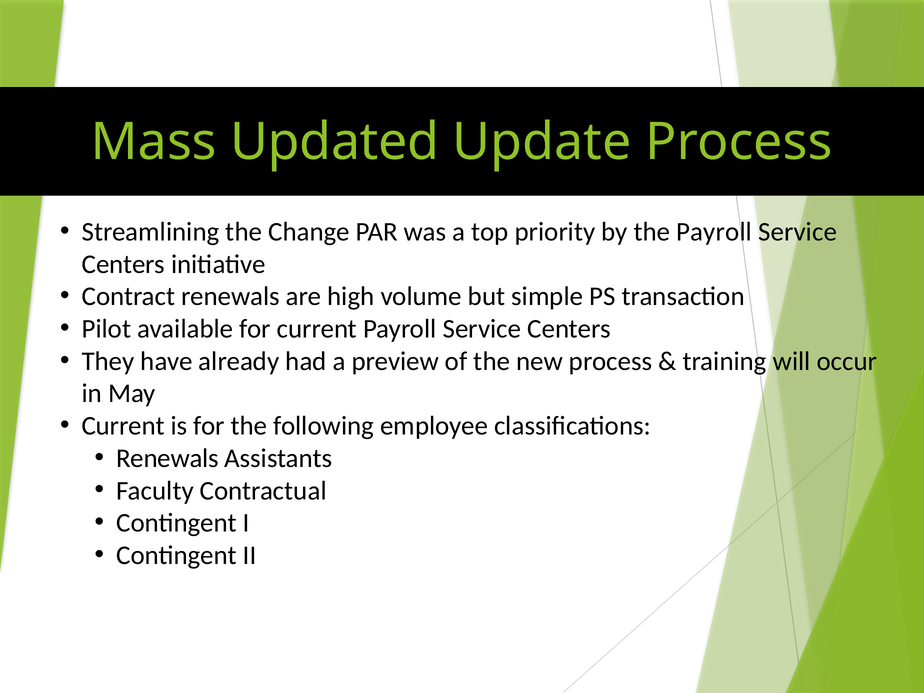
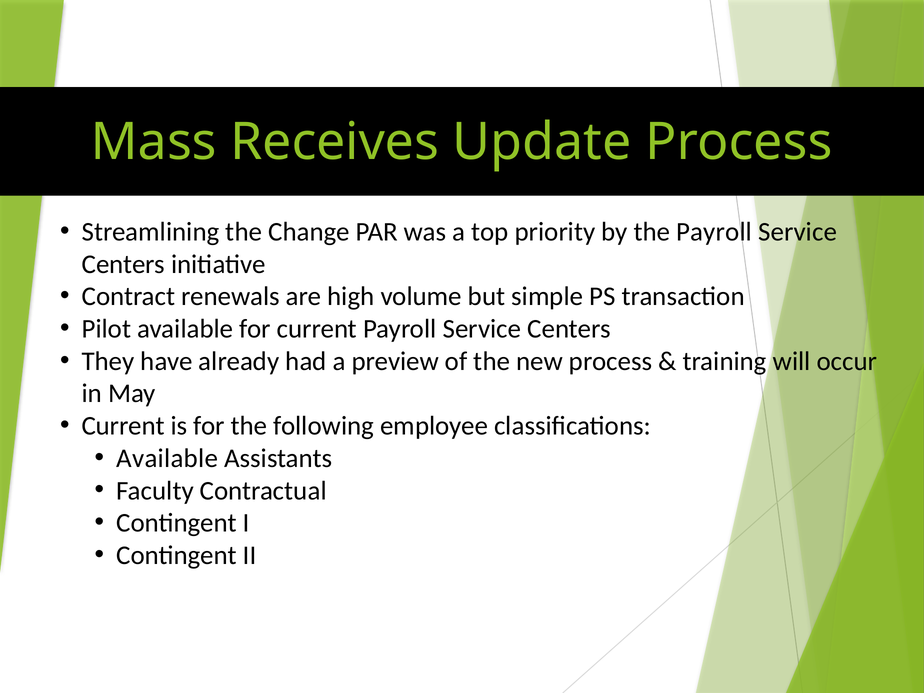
Updated: Updated -> Receives (335, 142)
Renewals: Renewals -> Available (167, 458)
